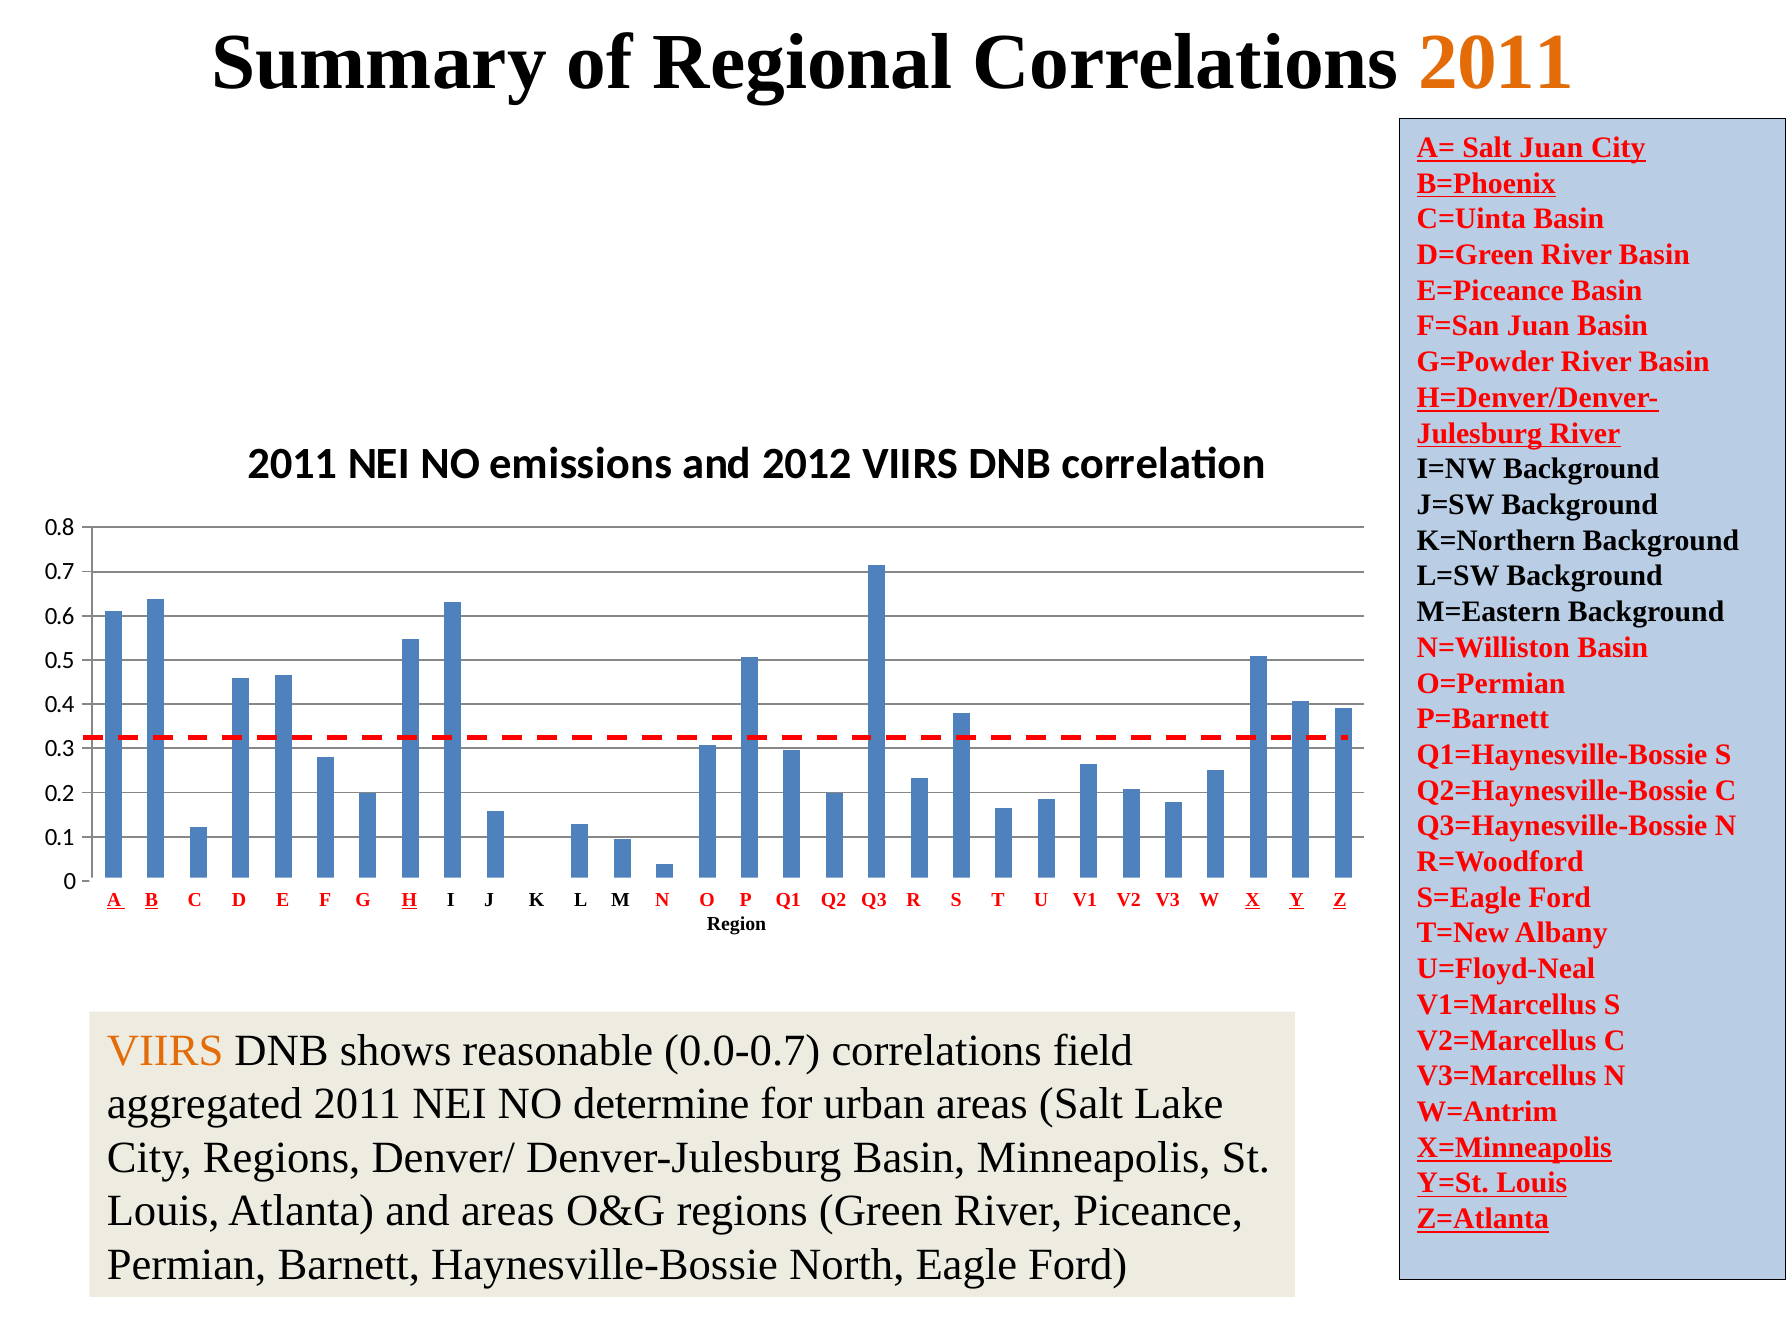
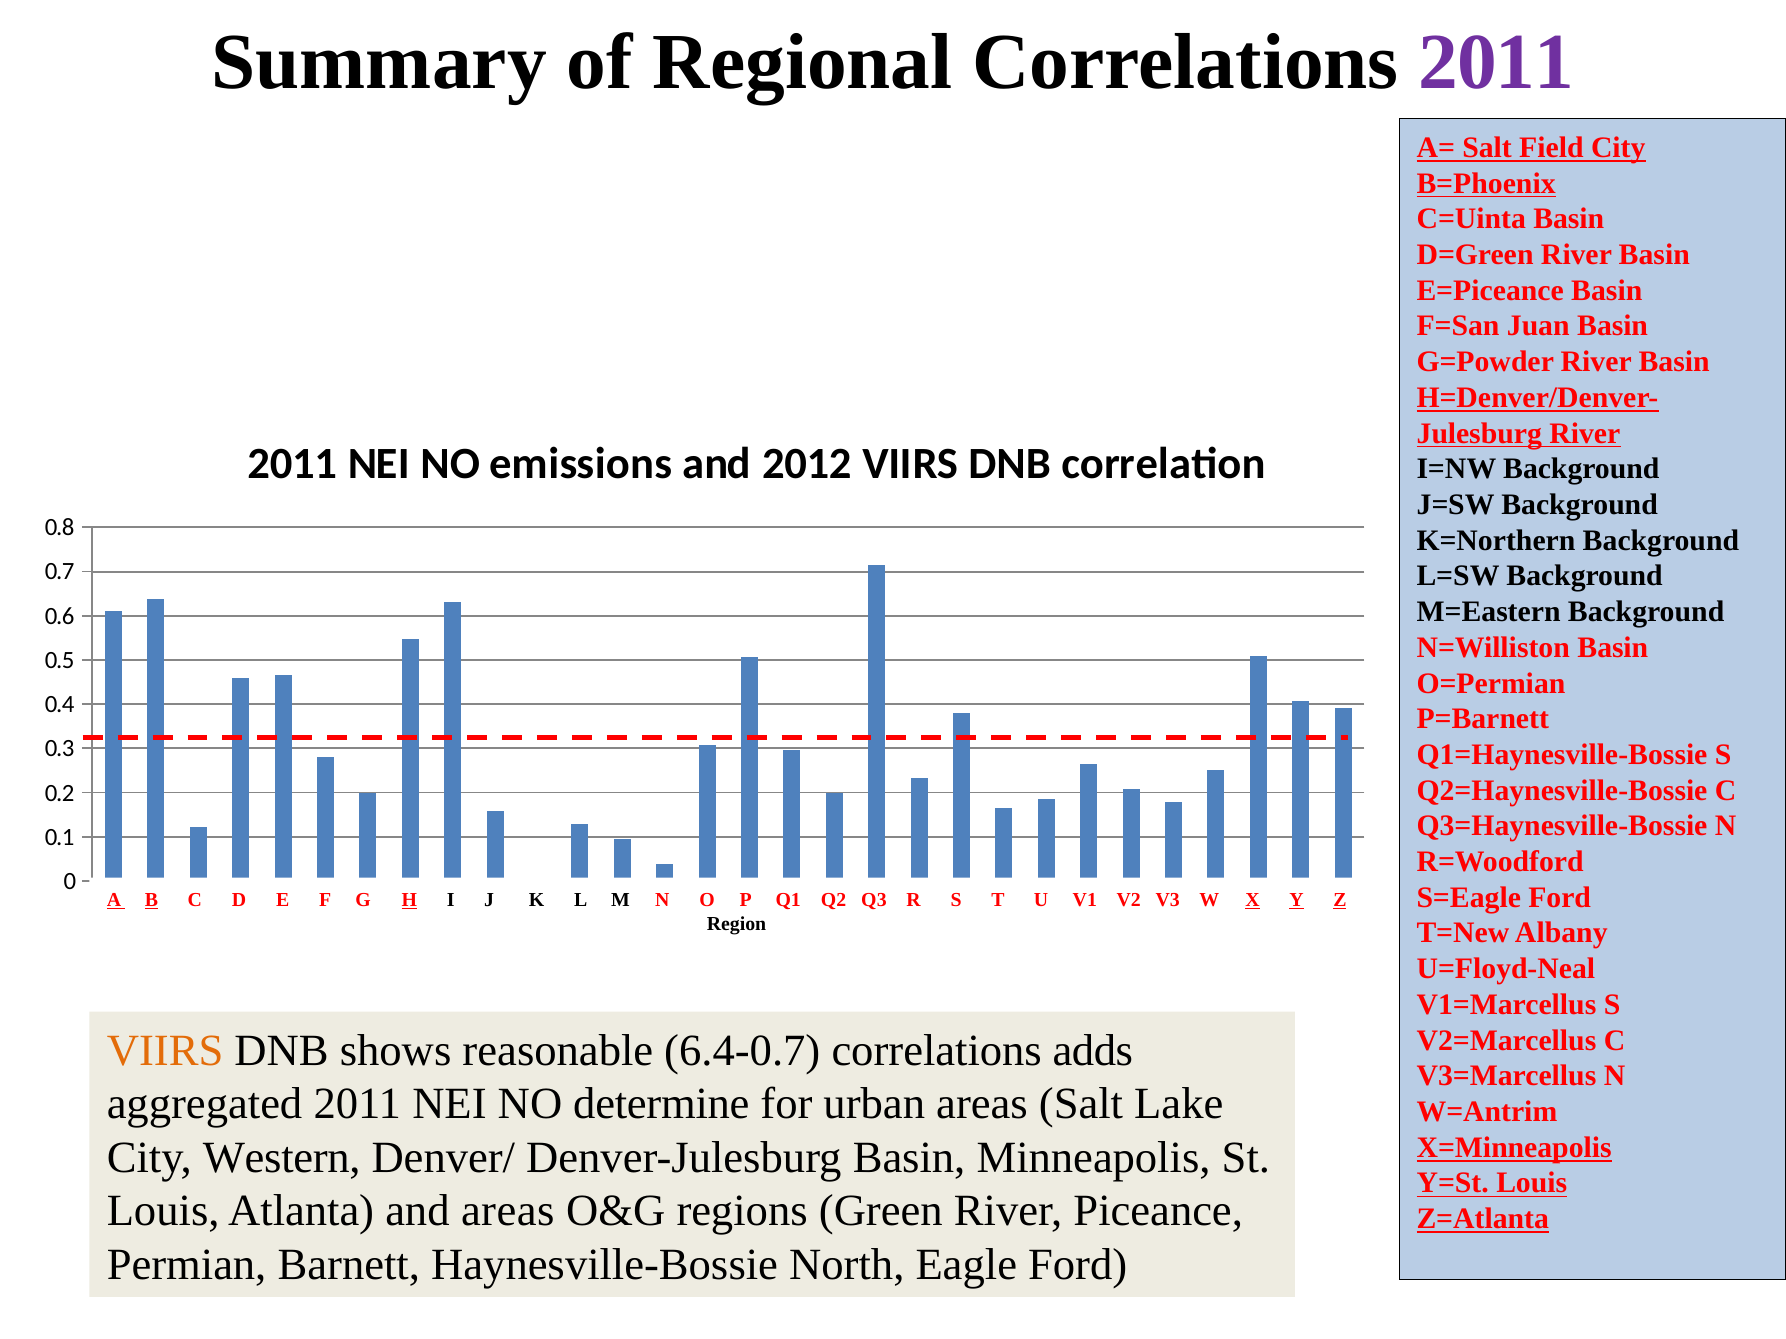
2011 colour: orange -> purple (1496, 62)
Salt Juan: Juan -> Field (1551, 148)
0.0-0.7: 0.0-0.7 -> 6.4-0.7 (742, 1051)
field: field -> adds (1093, 1051)
City Regions: Regions -> Western (282, 1158)
